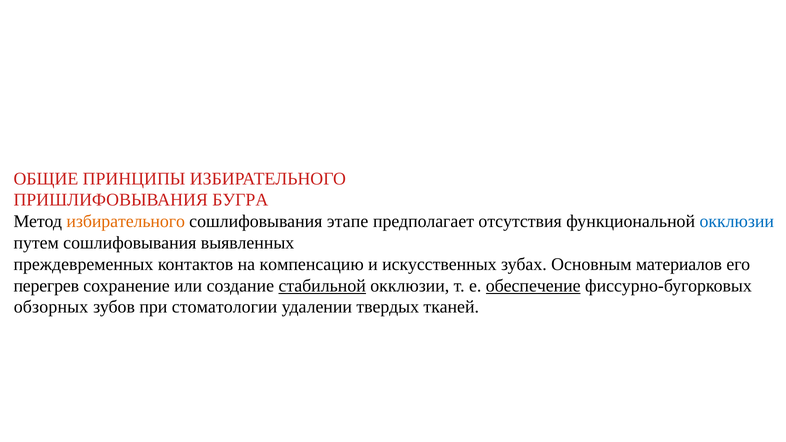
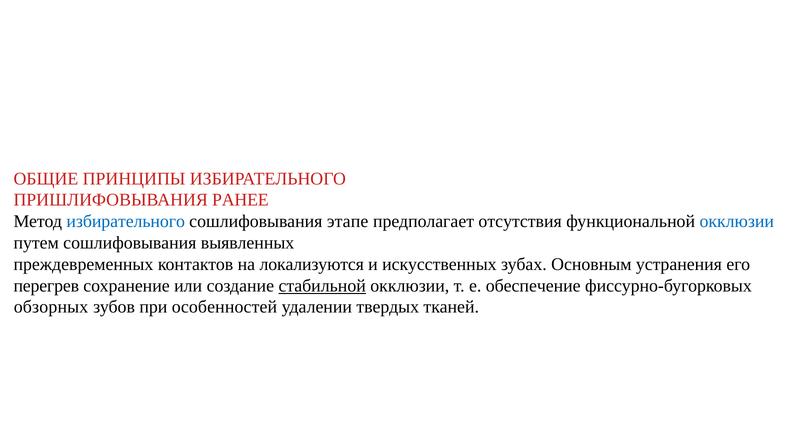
БУГРА: БУГРА -> РАНЕЕ (240, 200)
избирательного colour: orange -> blue (126, 222)
компенсацию: компенсацию -> локализуются (312, 264)
материалов: материалов -> устранения (679, 264)
обеспечение underline: present -> none (533, 286)
стоматологии: стоматологии -> особенностей (224, 307)
